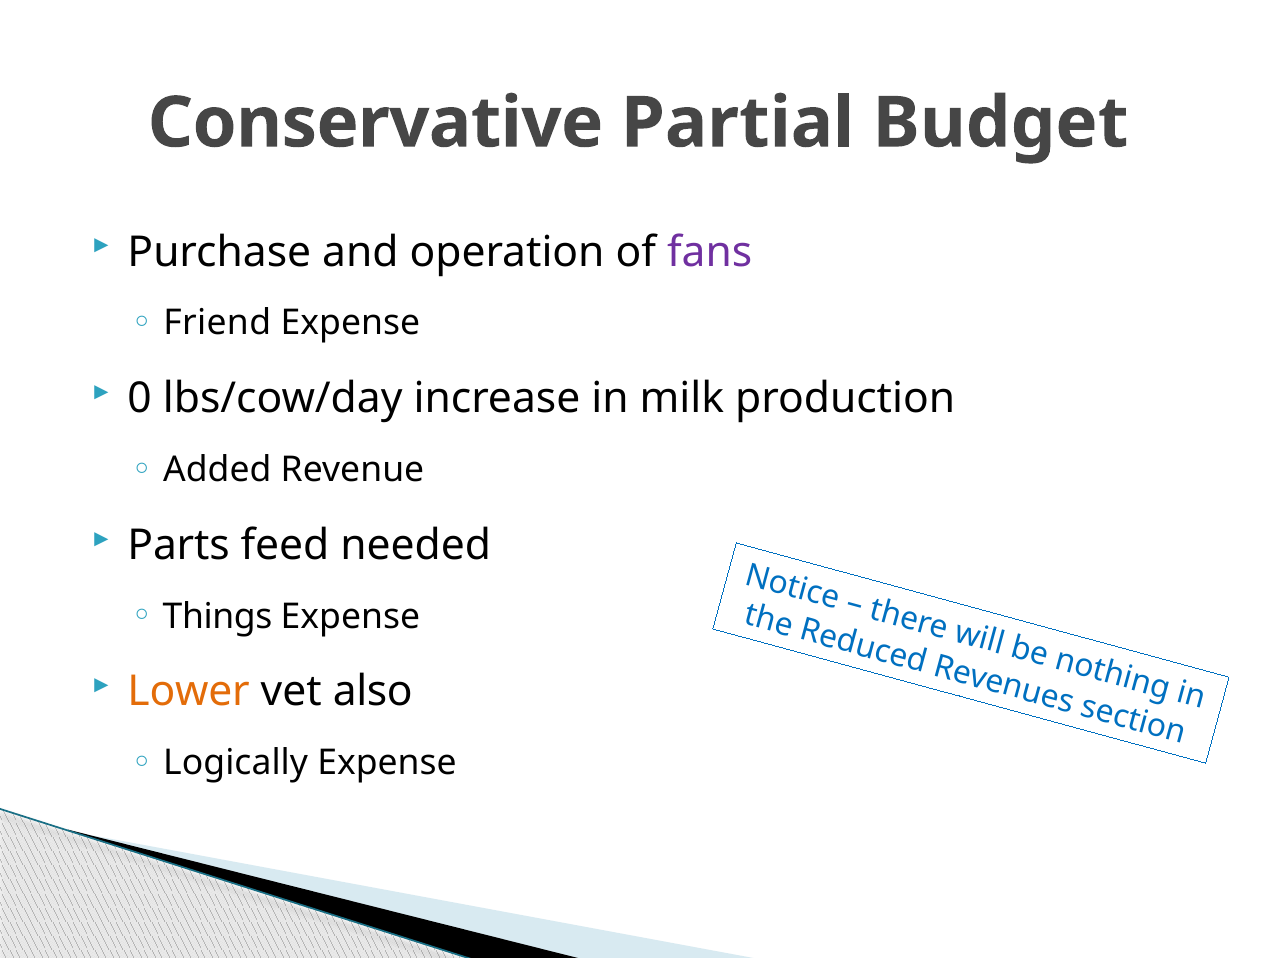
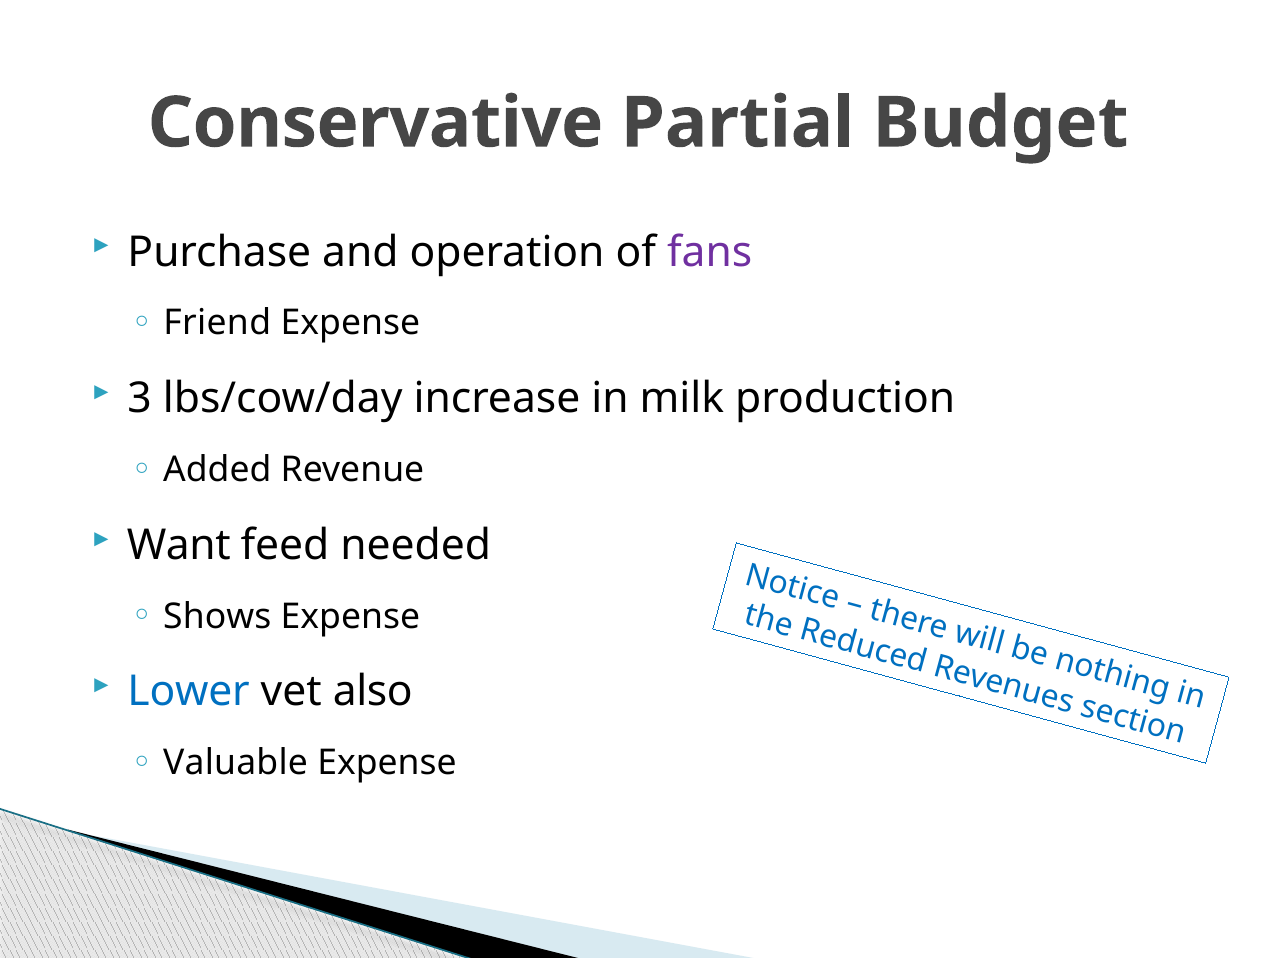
0: 0 -> 3 (140, 398)
Parts: Parts -> Want (179, 545)
Things: Things -> Shows (217, 616)
Lower colour: orange -> blue (189, 692)
Logically: Logically -> Valuable (236, 763)
